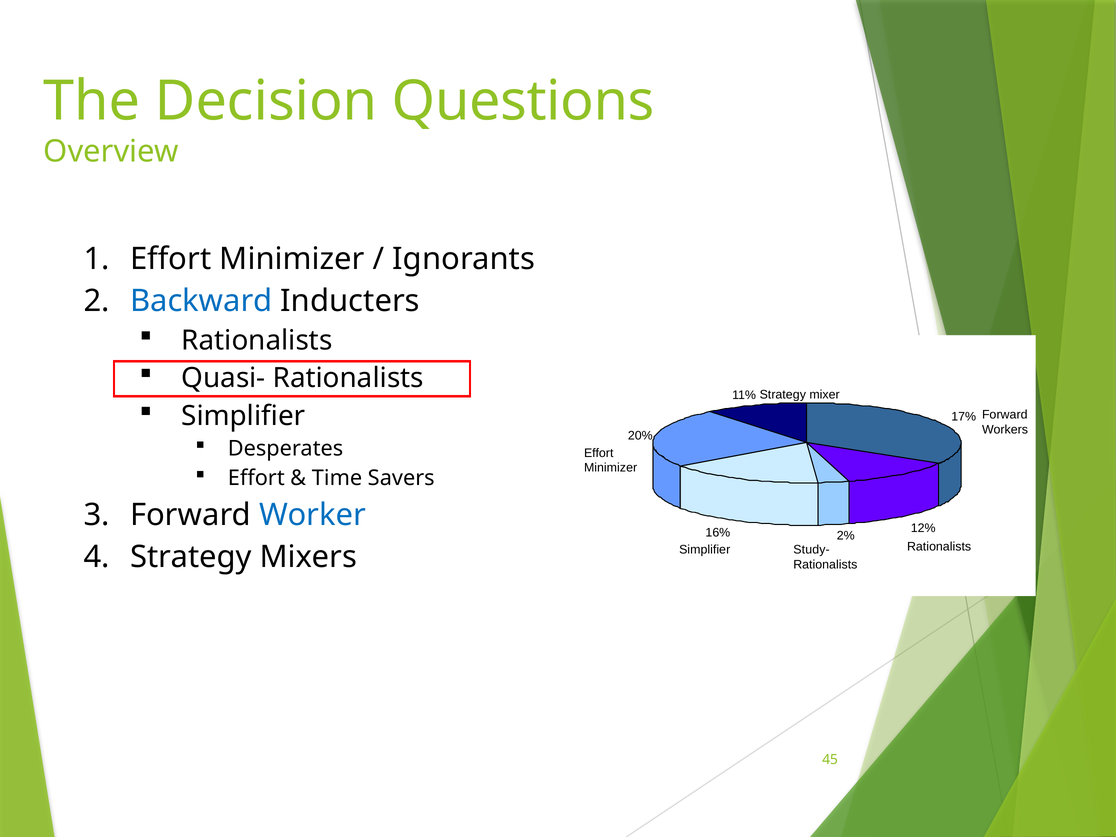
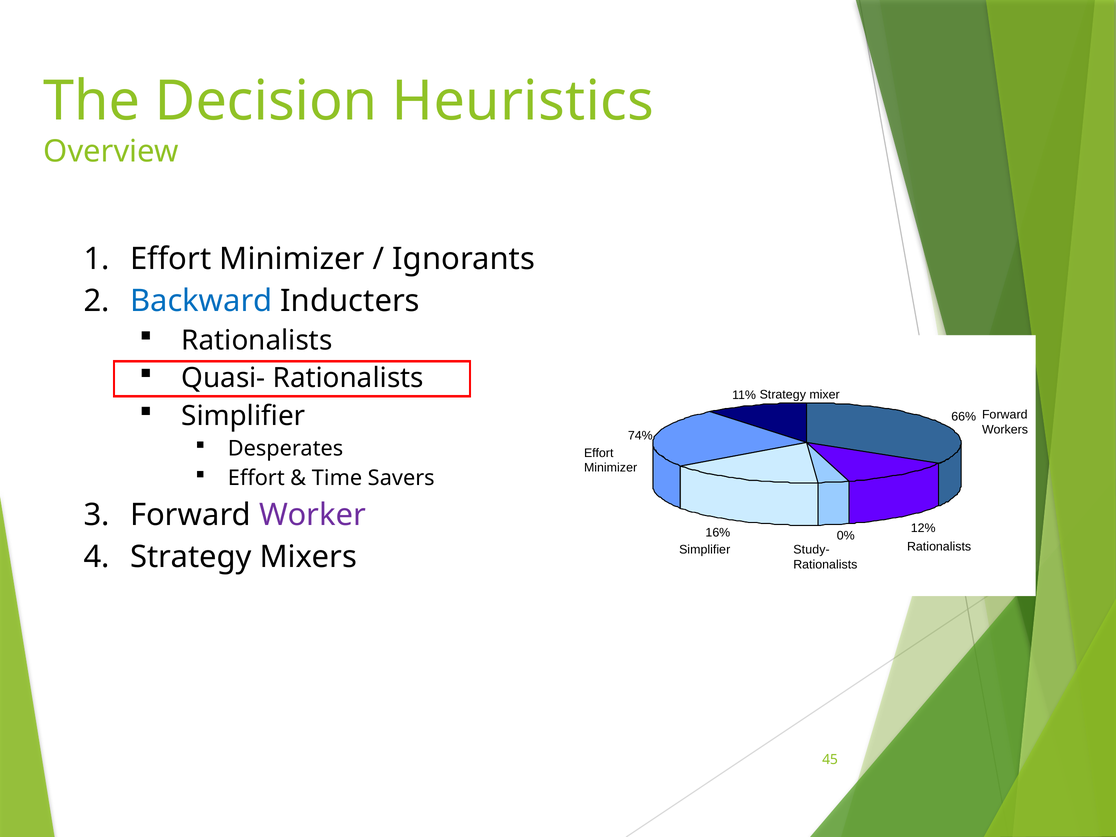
Questions: Questions -> Heuristics (523, 101)
17%: 17% -> 66% (964, 417)
20%: 20% -> 74% (640, 436)
Worker colour: blue -> purple (312, 515)
2%: 2% -> 0% (846, 536)
